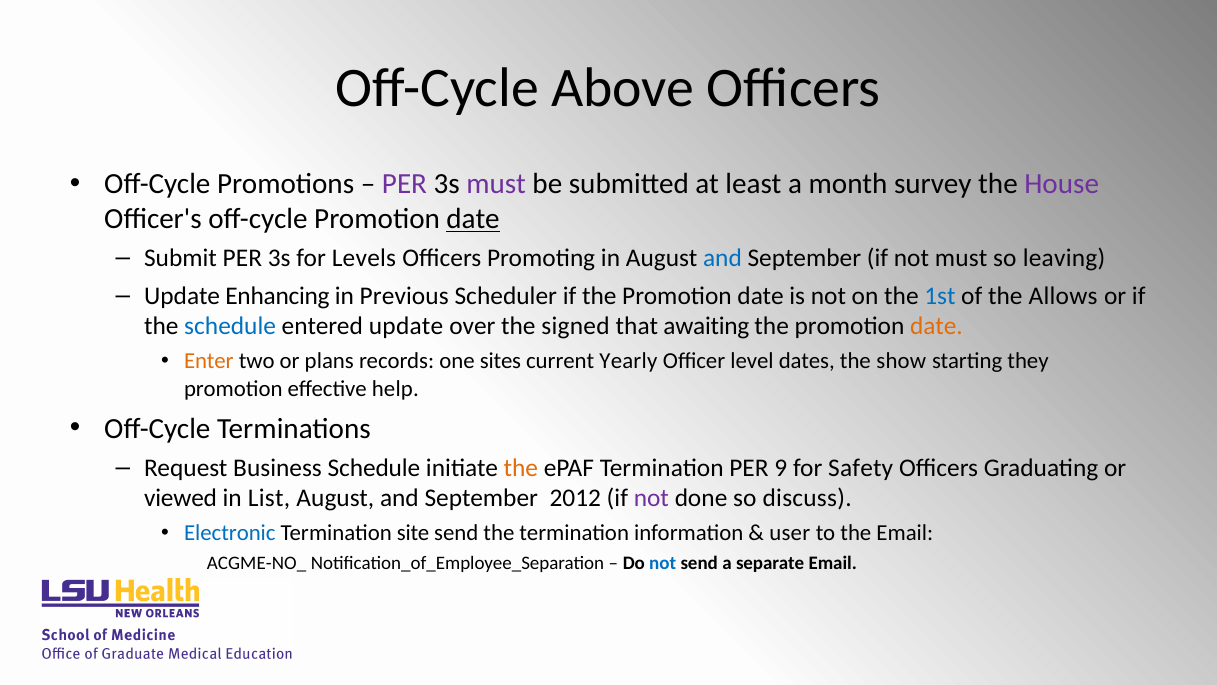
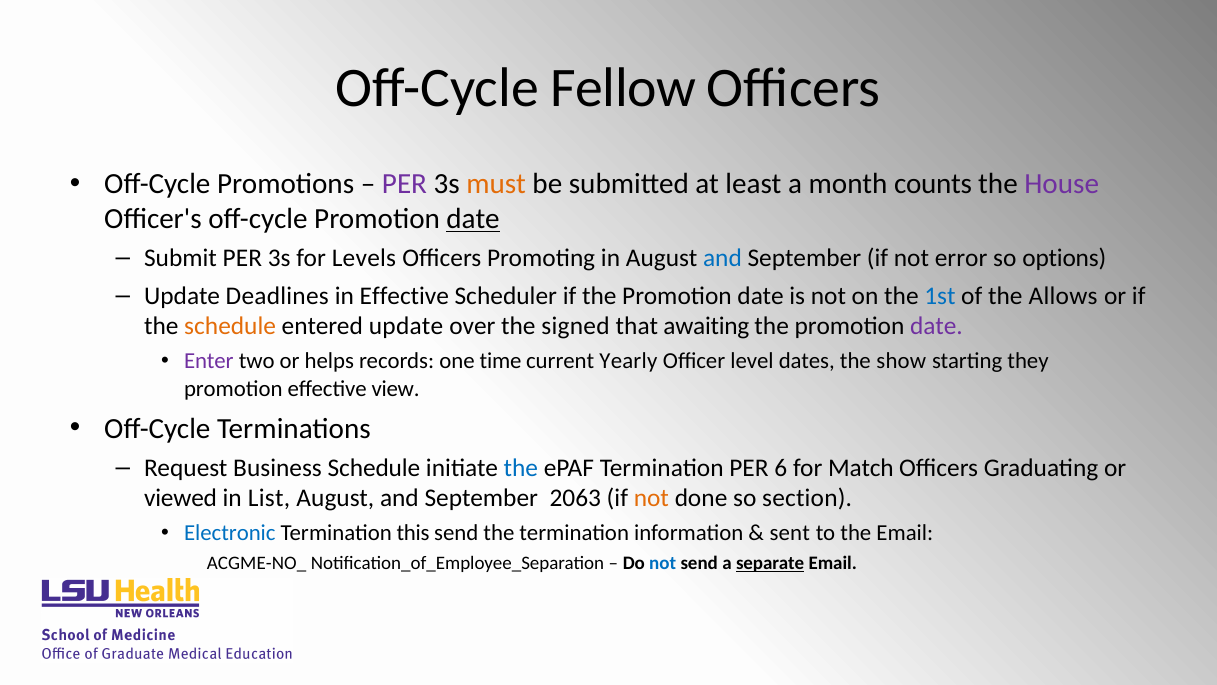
Above: Above -> Fellow (623, 88)
must colour: purple -> orange (496, 184)
survey: survey -> counts (933, 184)
not must: must -> error (961, 258)
leaving: leaving -> options (1064, 258)
Enhancing: Enhancing -> Deadlines (277, 296)
in Previous: Previous -> Effective (404, 296)
schedule colour: blue -> orange (230, 326)
date colour: orange -> purple (936, 326)
Enter colour: orange -> purple (209, 361)
plans: plans -> helps (329, 361)
sites: sites -> time (501, 361)
help: help -> view (396, 389)
the colour: orange -> blue (521, 468)
9: 9 -> 6 (781, 468)
Safety: Safety -> Match (861, 468)
2012: 2012 -> 2063 (575, 498)
not colour: purple -> orange (651, 498)
discuss: discuss -> section (807, 498)
site: site -> this (413, 533)
user: user -> sent (790, 533)
separate underline: none -> present (770, 563)
